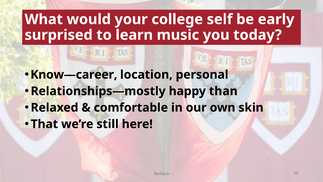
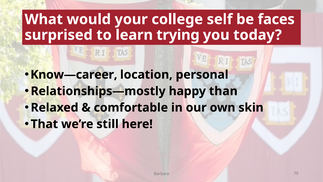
early: early -> faces (276, 19)
music: music -> trying (178, 35)
